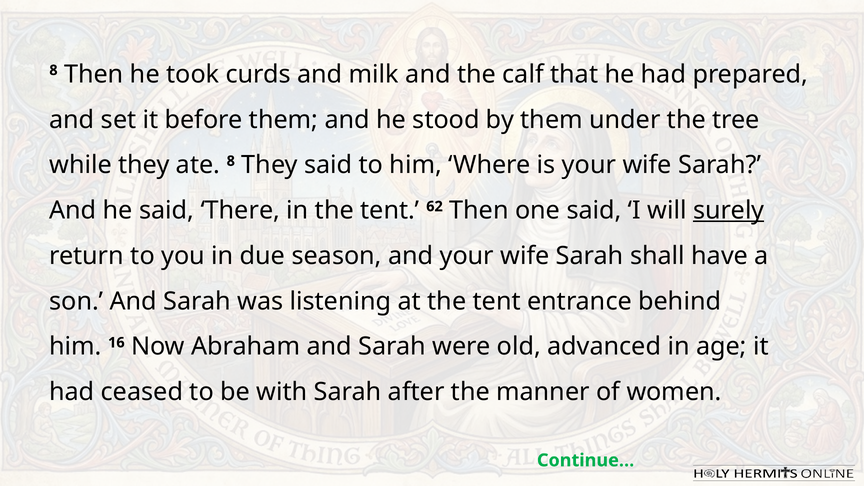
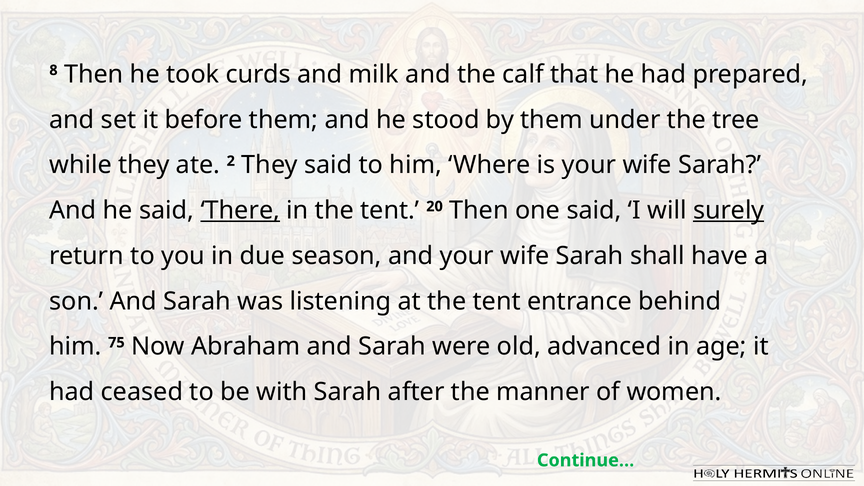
ate 8: 8 -> 2 (231, 161)
There underline: none -> present (240, 210)
62: 62 -> 20 (435, 206)
16: 16 -> 75 (116, 343)
